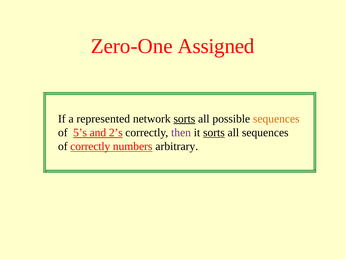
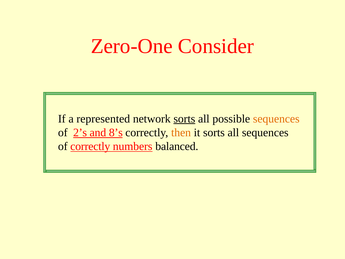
Assigned: Assigned -> Consider (216, 46)
5’s: 5’s -> 2’s (80, 132)
2’s: 2’s -> 8’s (116, 132)
then colour: purple -> orange (181, 132)
sorts underline: present -> none (214, 132)
arbitrary: arbitrary -> balanced (177, 146)
